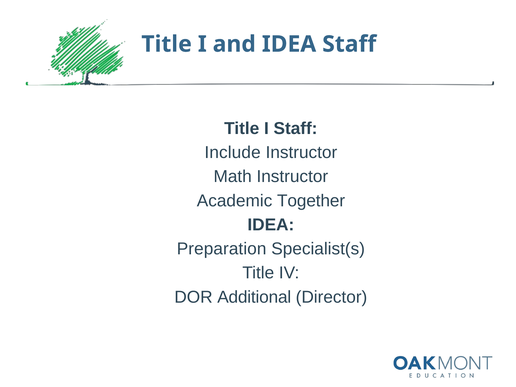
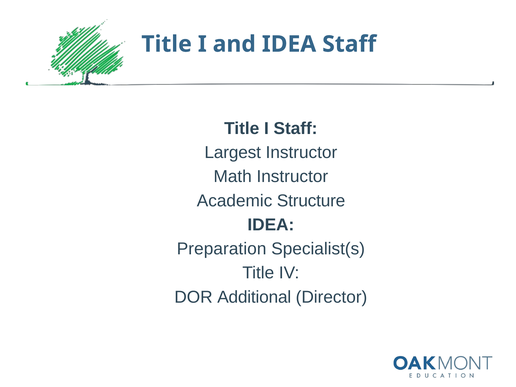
Include: Include -> Largest (233, 153)
Together: Together -> Structure (311, 201)
